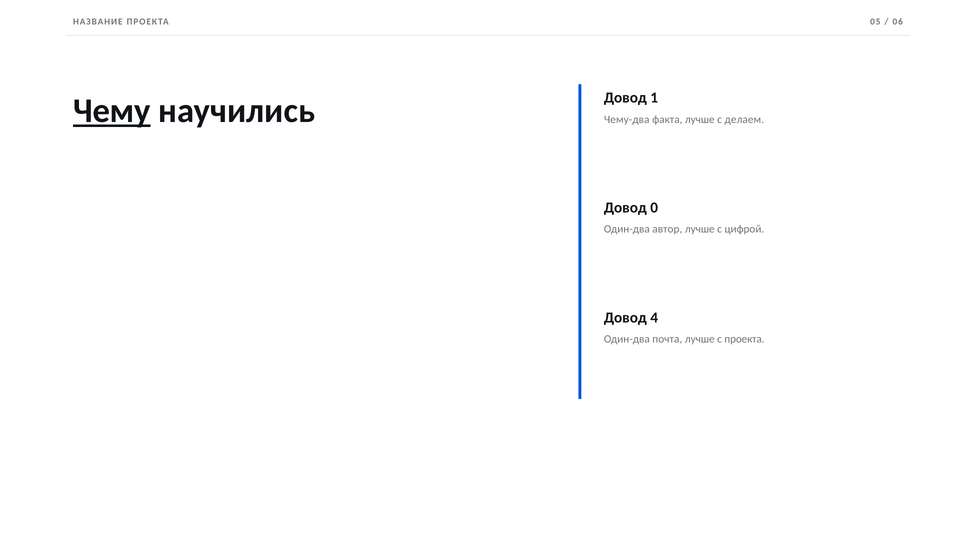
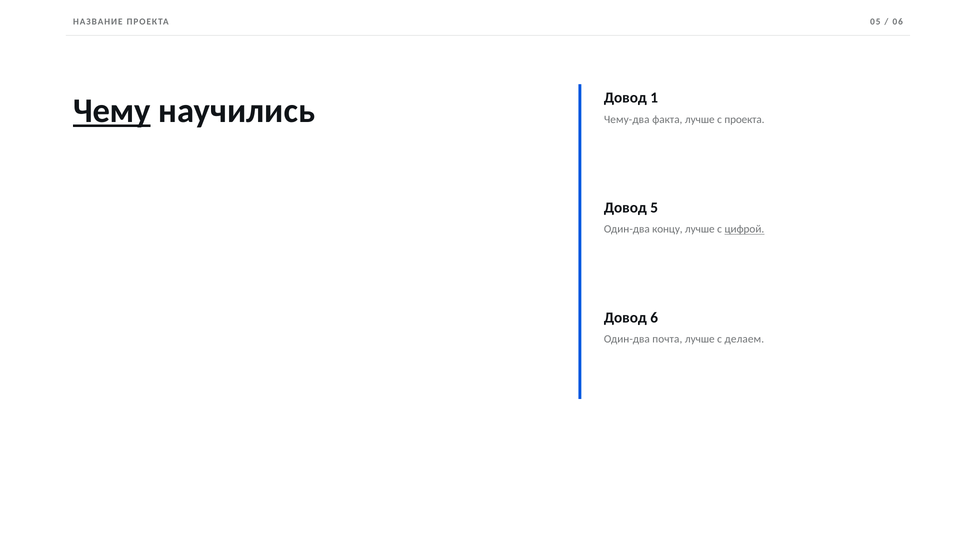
с делаем: делаем -> проекта (744, 120)
0: 0 -> 5 (654, 208)
автор: автор -> концу (667, 229)
цифрой underline: none -> present (744, 229)
4: 4 -> 6 (654, 318)
с проекта: проекта -> делаем (744, 339)
